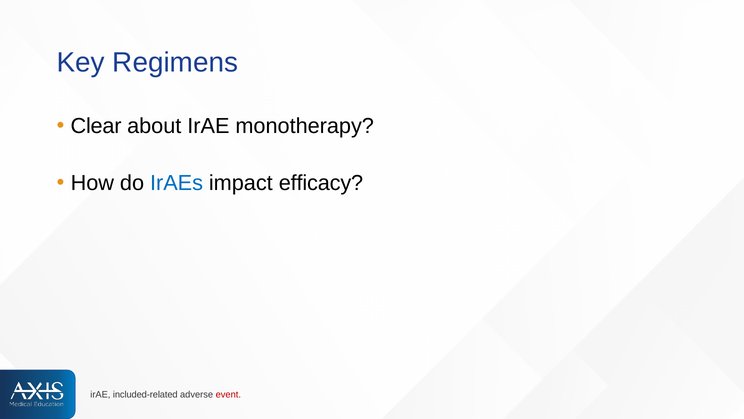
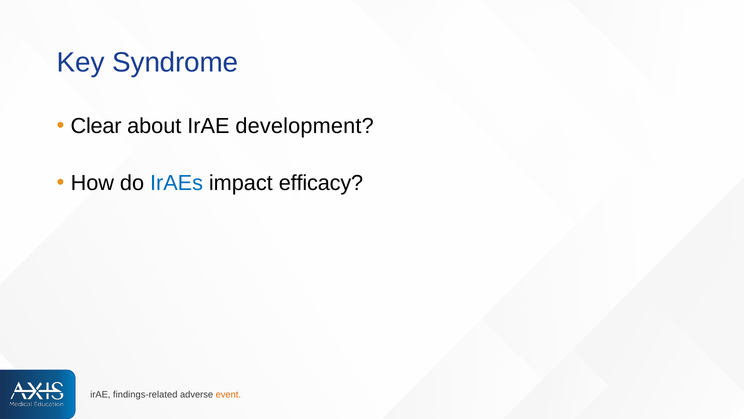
Regimens: Regimens -> Syndrome (175, 63)
monotherapy: monotherapy -> development (305, 126)
included-related: included-related -> findings-related (145, 394)
event colour: red -> orange (228, 394)
